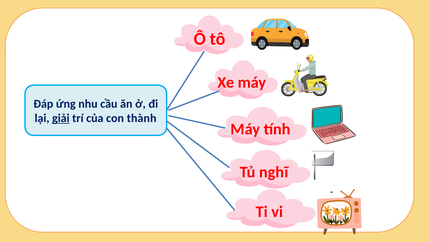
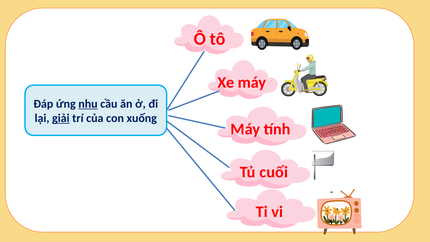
nhu underline: none -> present (88, 104)
thành: thành -> xuống (142, 118)
nghĩ: nghĩ -> cuối (274, 172)
